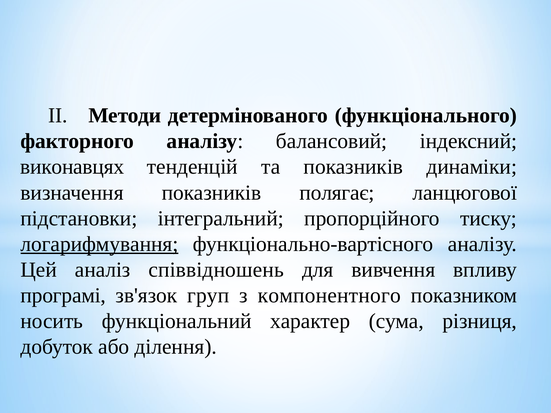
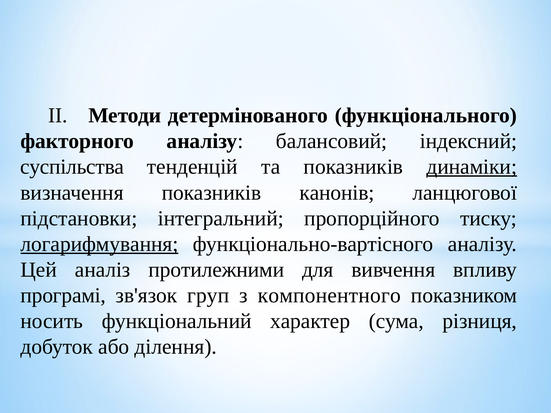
виконавцях: виконавцях -> суспільства (72, 167)
динаміки underline: none -> present (472, 167)
полягає: полягає -> канонів (337, 193)
співвідношень: співвідношень -> протилежними (216, 270)
